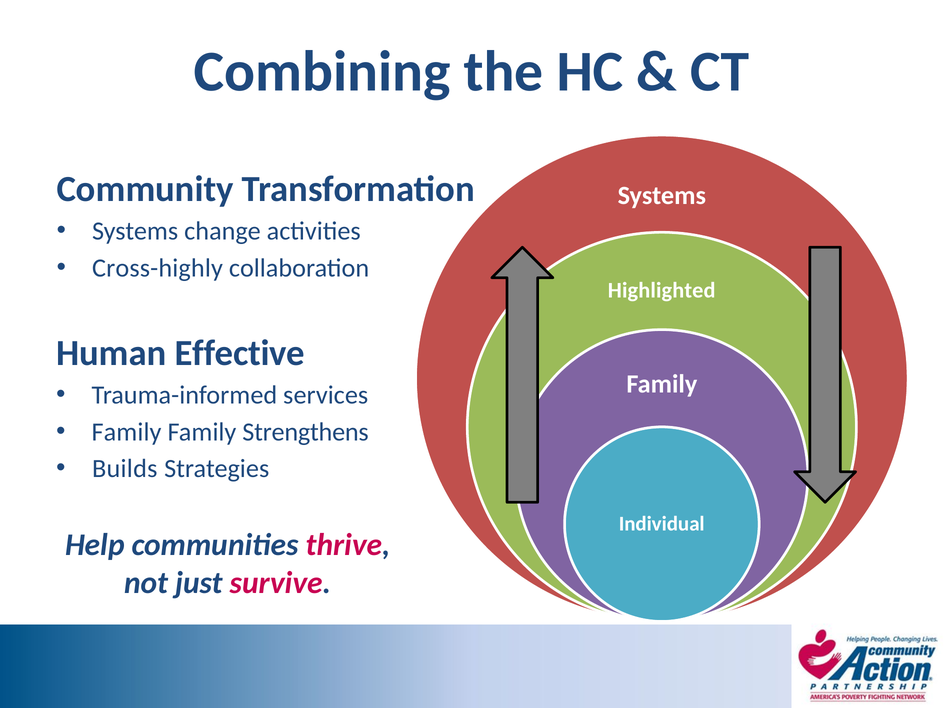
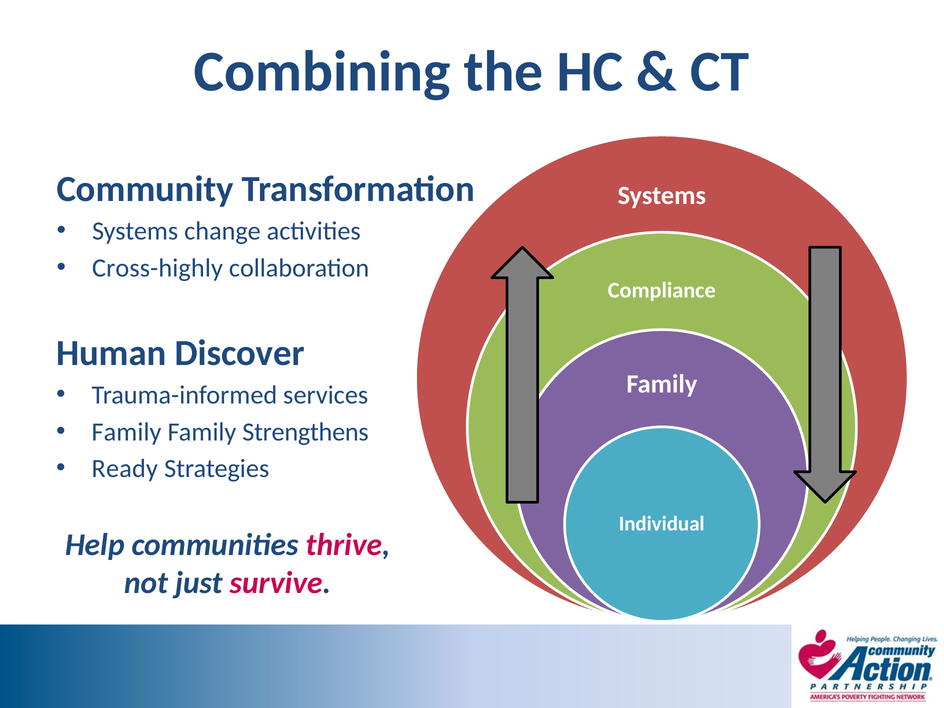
Highlighted: Highlighted -> Compliance (662, 290)
Effective: Effective -> Discover (240, 353)
Builds: Builds -> Ready (125, 469)
